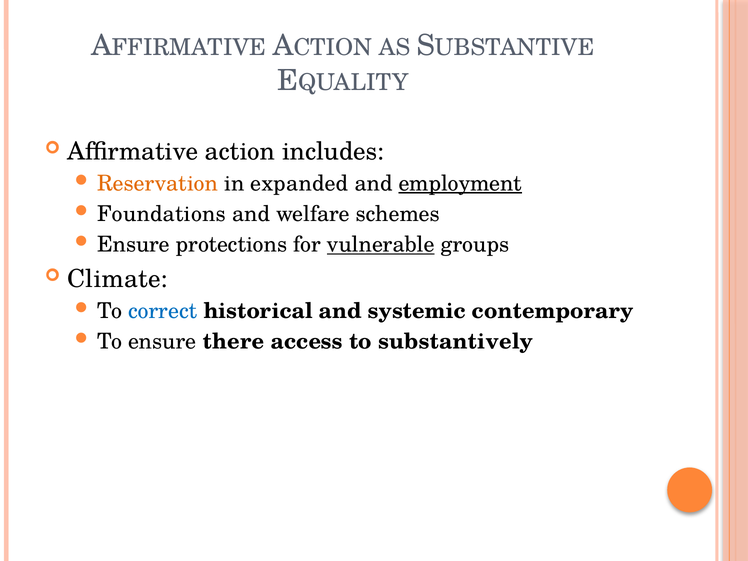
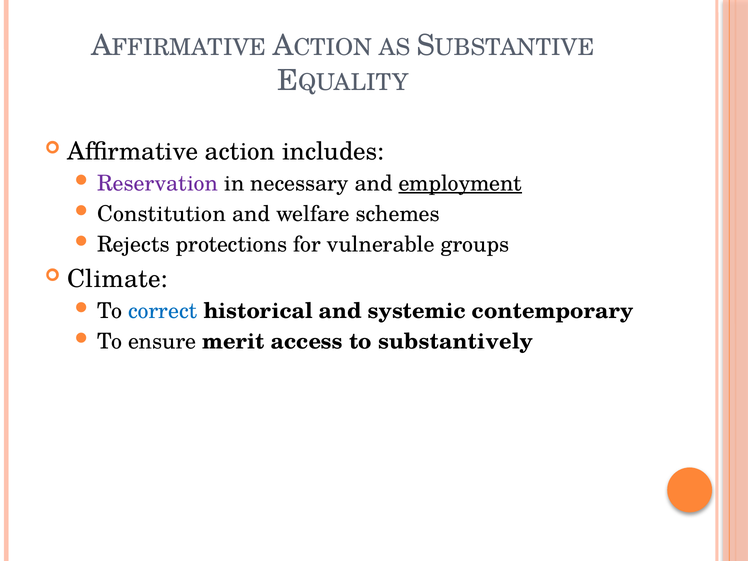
Reservation colour: orange -> purple (158, 183)
expanded: expanded -> necessary (300, 183)
Foundations: Foundations -> Constitution (161, 214)
Ensure: Ensure -> Rejects (133, 245)
vulnerable underline: present -> none (381, 245)
there: there -> merit (233, 342)
